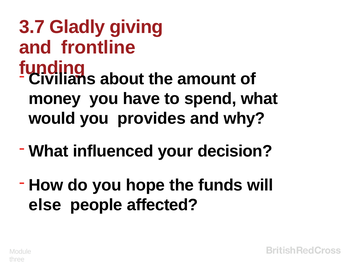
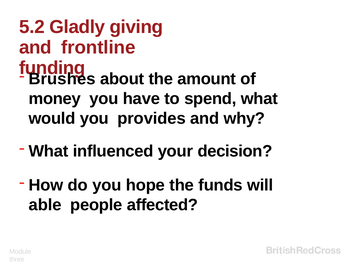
3.7: 3.7 -> 5.2 (32, 27)
Civilians: Civilians -> Brushes (62, 79)
else: else -> able (45, 205)
